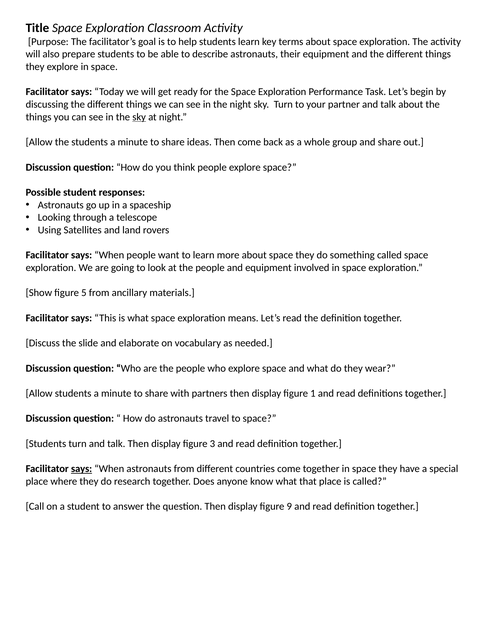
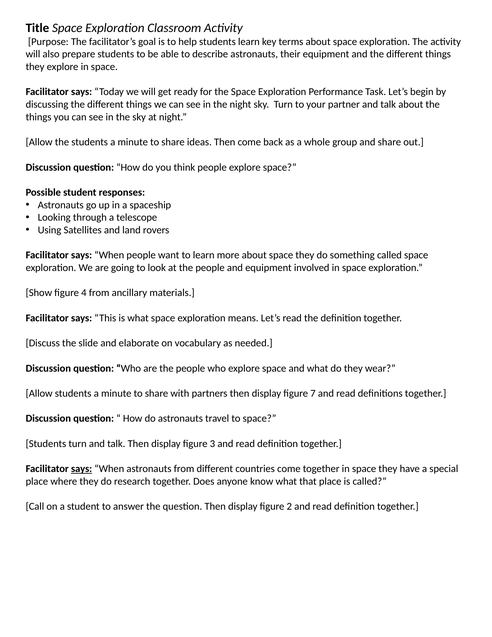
sky underline: present -> none (139, 117)
5: 5 -> 4 (84, 293)
1: 1 -> 7 (313, 393)
9: 9 -> 2 (289, 506)
